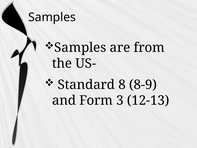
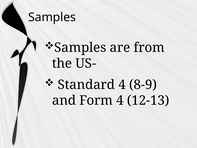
Standard 8: 8 -> 4 (122, 85)
Form 3: 3 -> 4 (120, 100)
